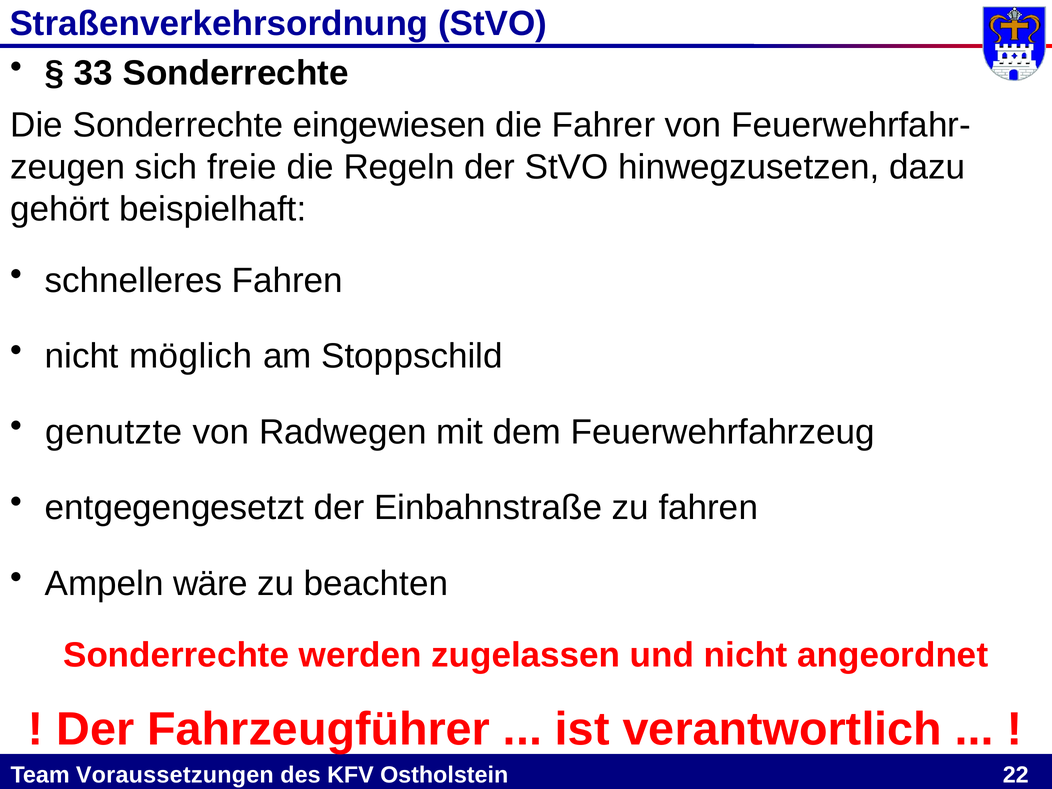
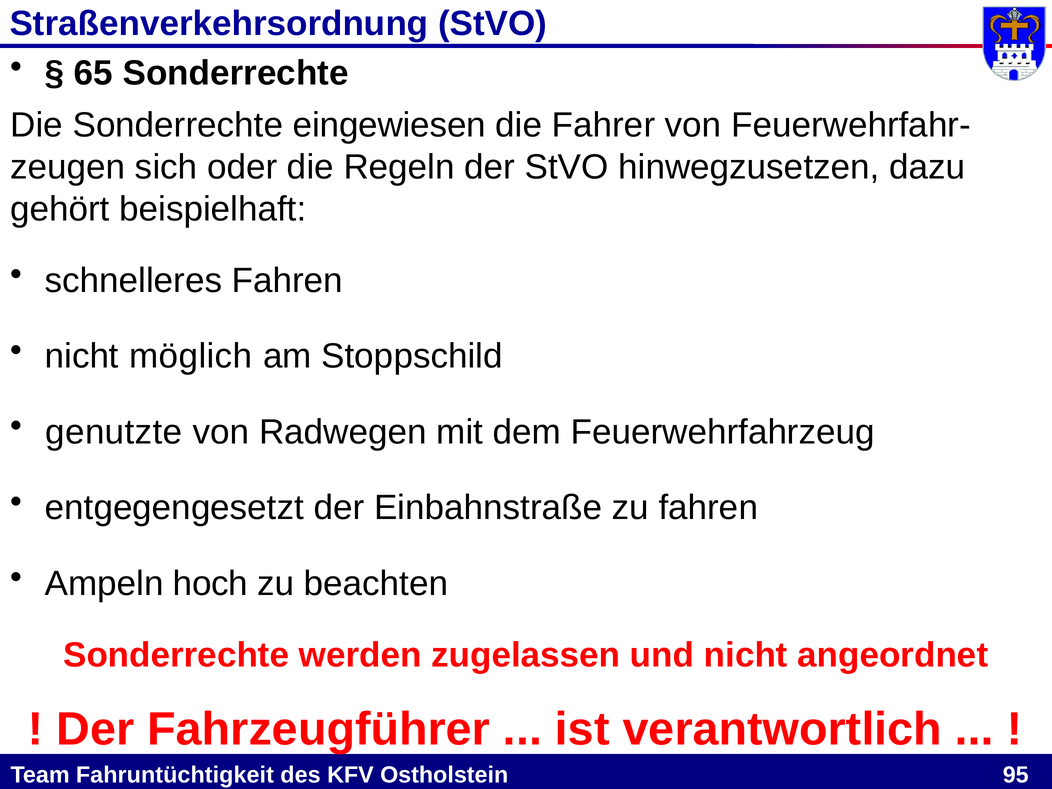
33: 33 -> 65 (93, 73)
freie: freie -> oder (242, 167)
wäre: wäre -> hoch (210, 583)
Voraussetzungen: Voraussetzungen -> Fahruntüchtigkeit (175, 775)
22: 22 -> 95 (1016, 775)
